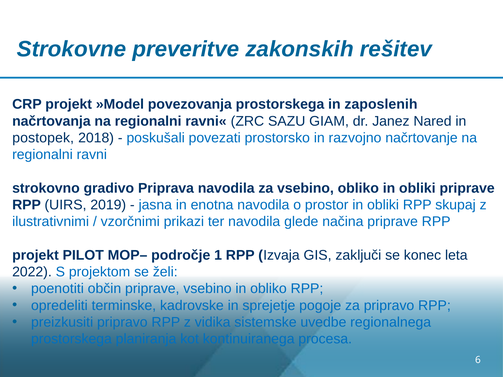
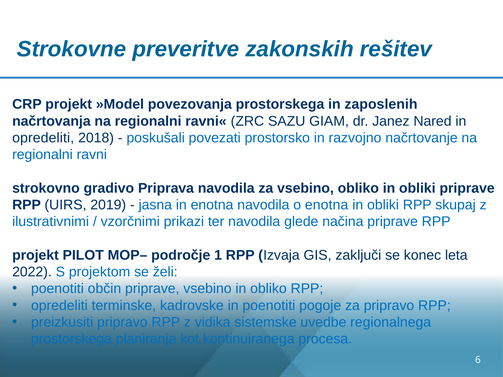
postopek: postopek -> opredeliti (43, 138)
o prostor: prostor -> enotna (327, 205)
in sprejetje: sprejetje -> poenotiti (269, 306)
